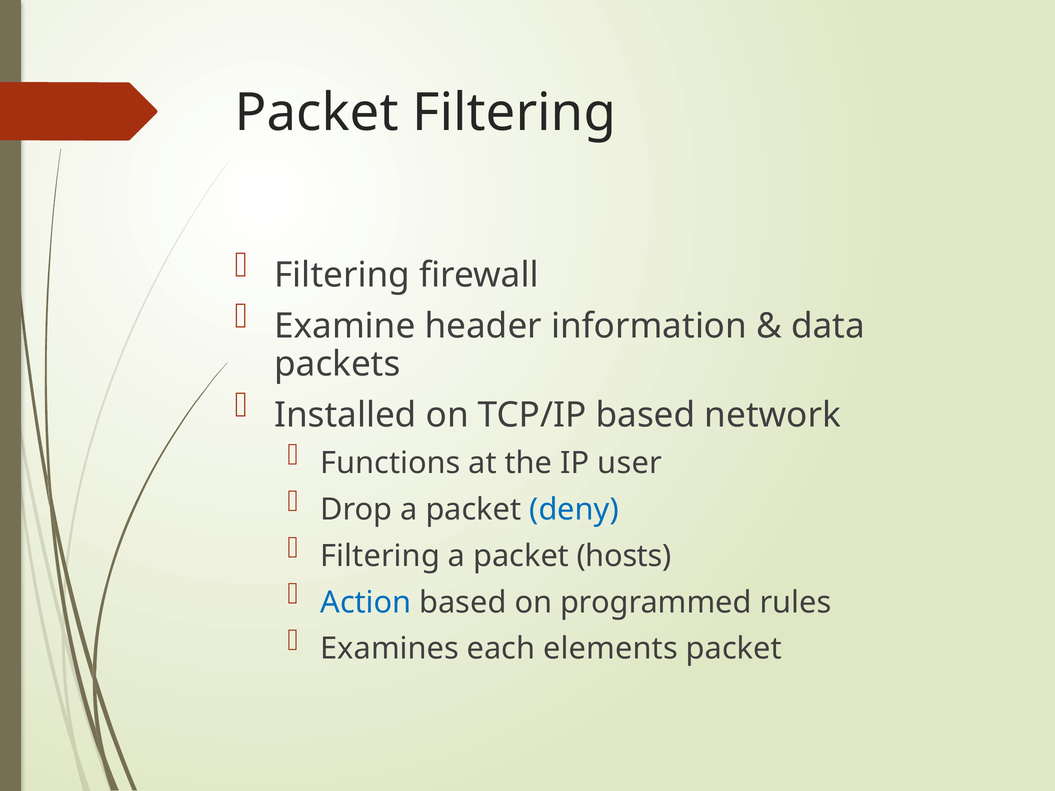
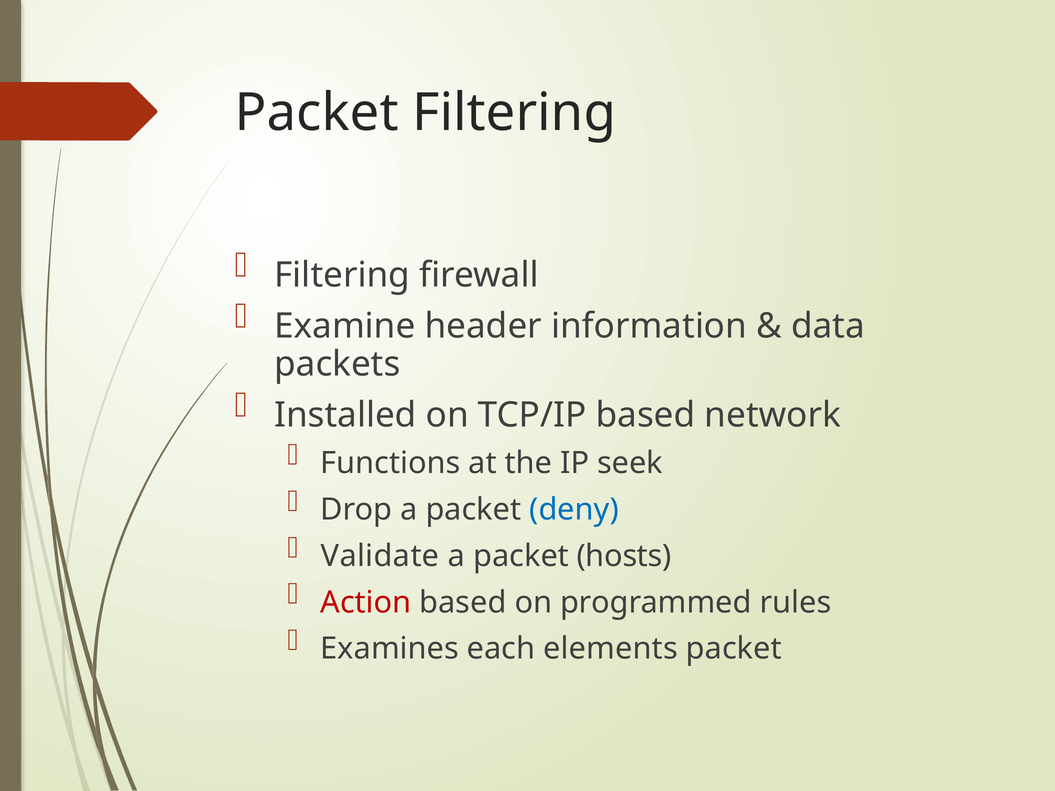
user: user -> seek (630, 463)
Filtering: Filtering -> Validate (380, 556)
Action colour: blue -> red (366, 603)
